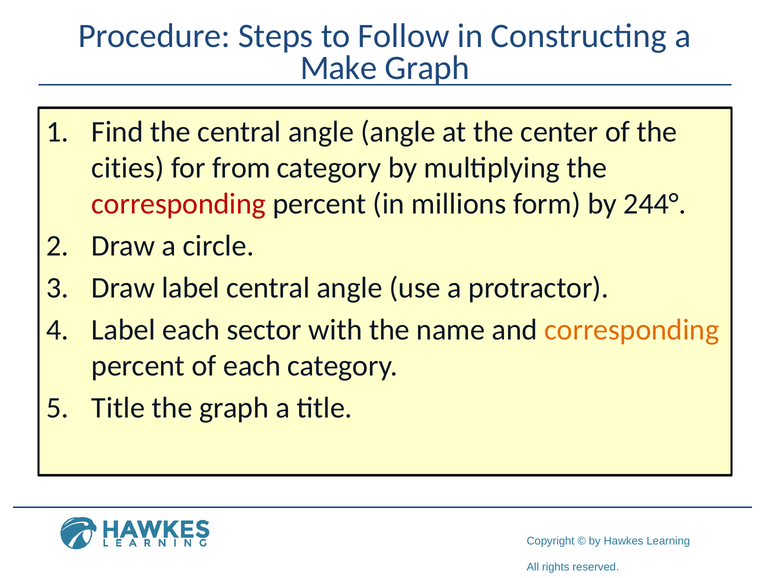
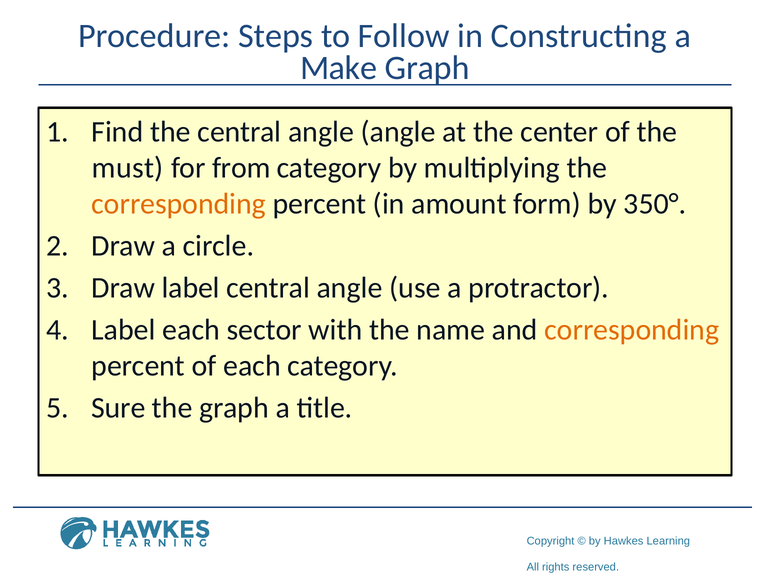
cities: cities -> must (128, 168)
corresponding colour: red -> orange (179, 204)
millions: millions -> amount (459, 204)
244°: 244° -> 350° (655, 204)
5 Title: Title -> Sure (118, 407)
